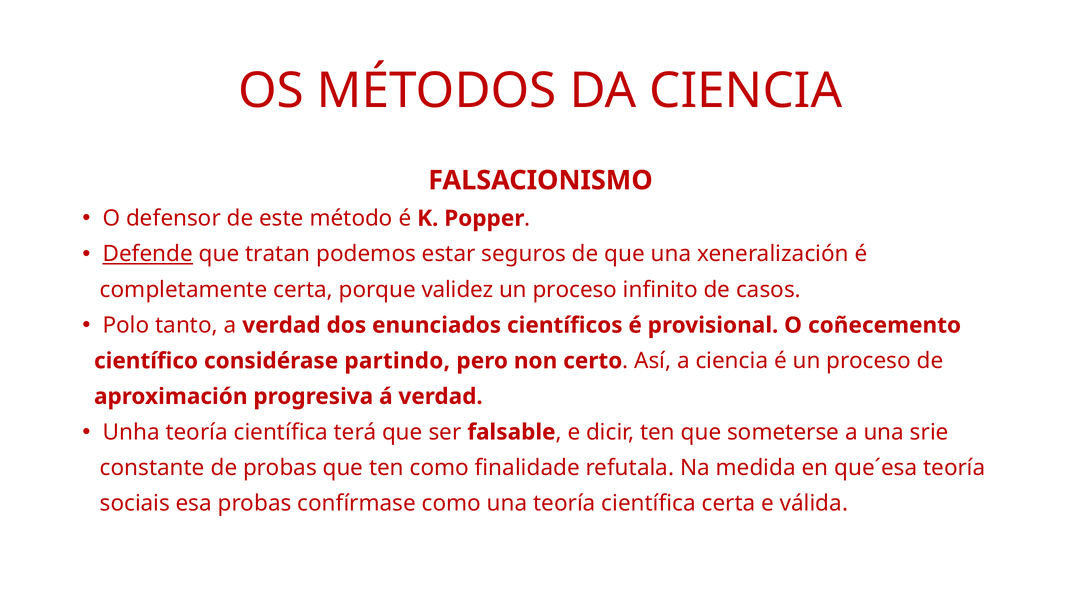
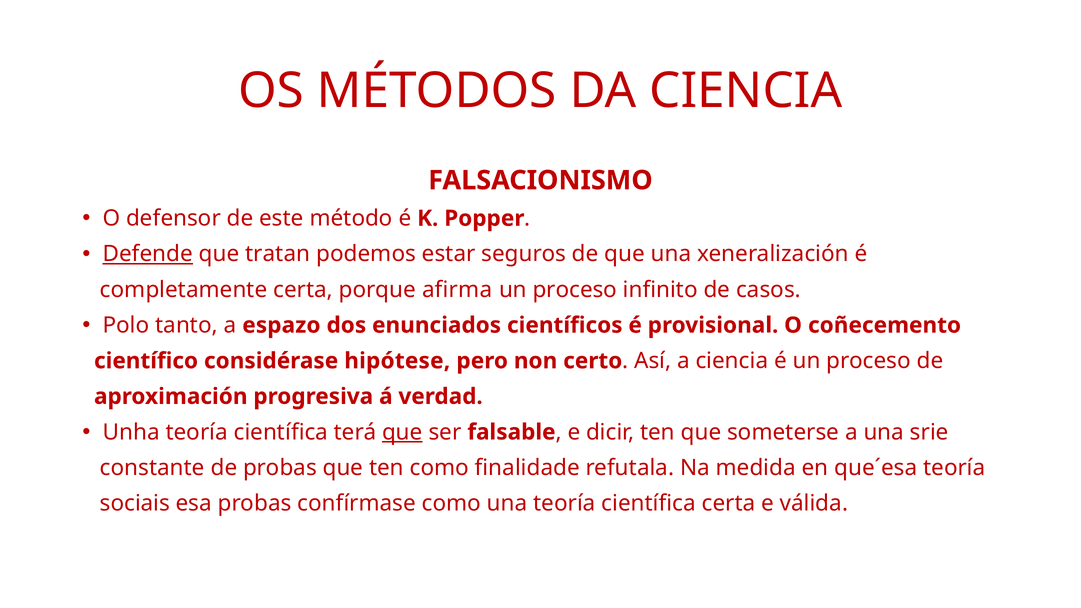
validez: validez -> afirma (457, 290)
a verdad: verdad -> espazo (281, 325)
partindo: partindo -> hipótese (397, 361)
que underline: none -> present (402, 432)
